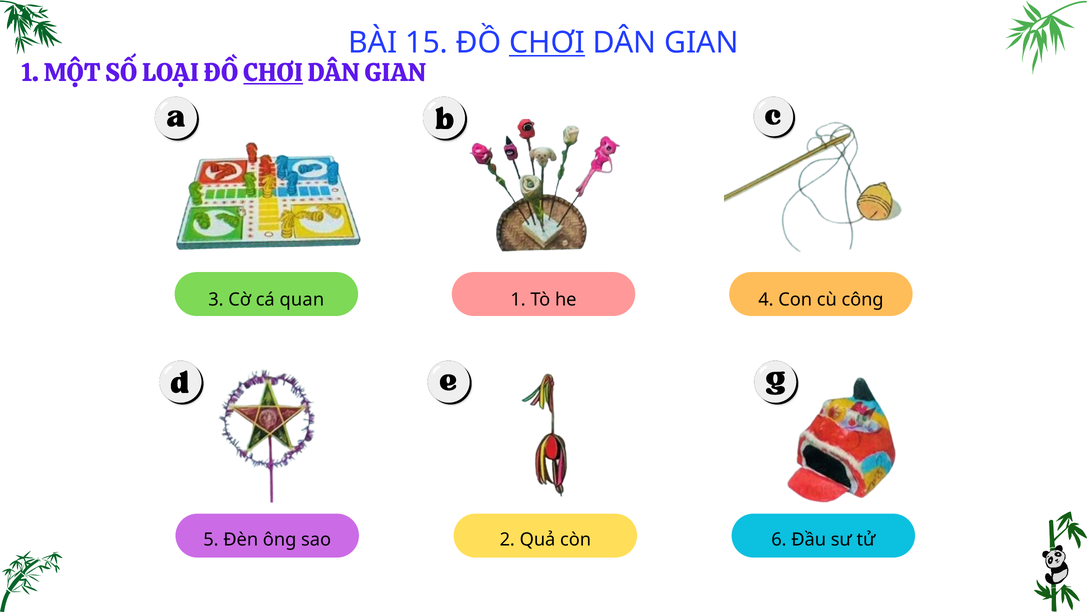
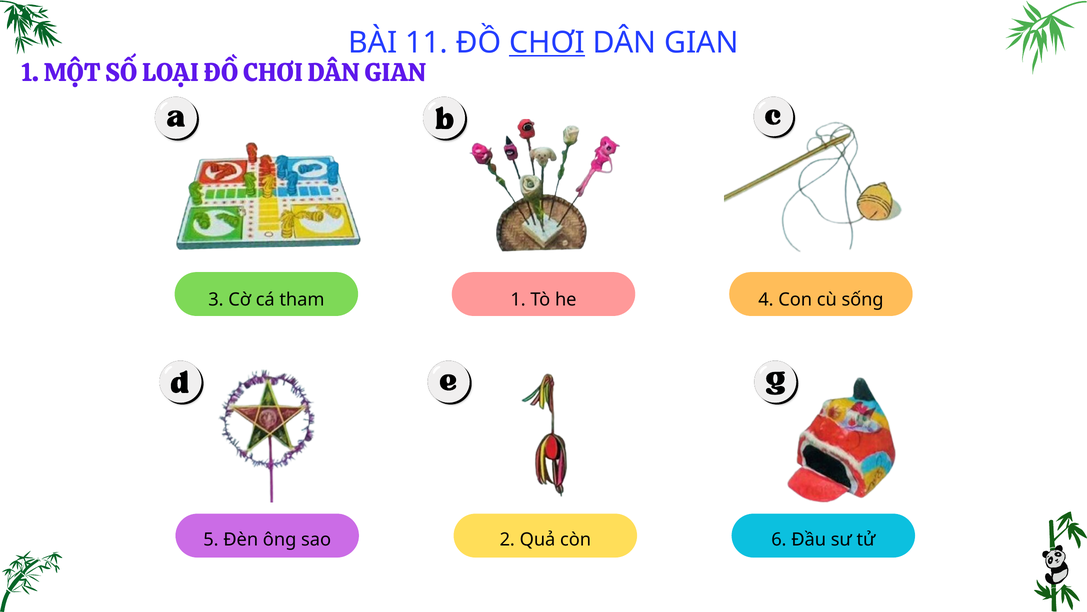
15: 15 -> 11 (427, 43)
CHƠI underline: present -> none (273, 73)
quan: quan -> tham (302, 299)
công: công -> sống (863, 299)
